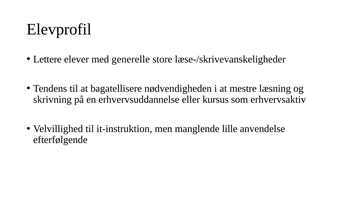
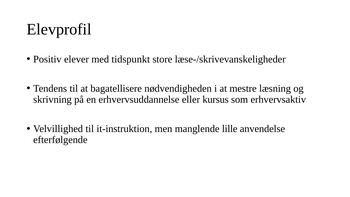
Lettere: Lettere -> Positiv (47, 59)
generelle: generelle -> tidspunkt (131, 59)
